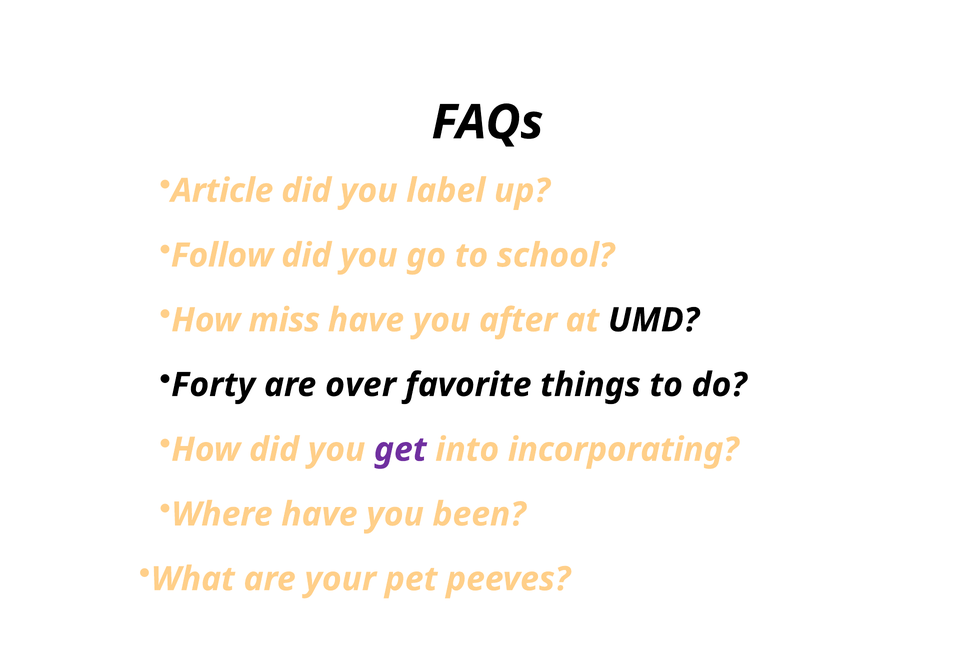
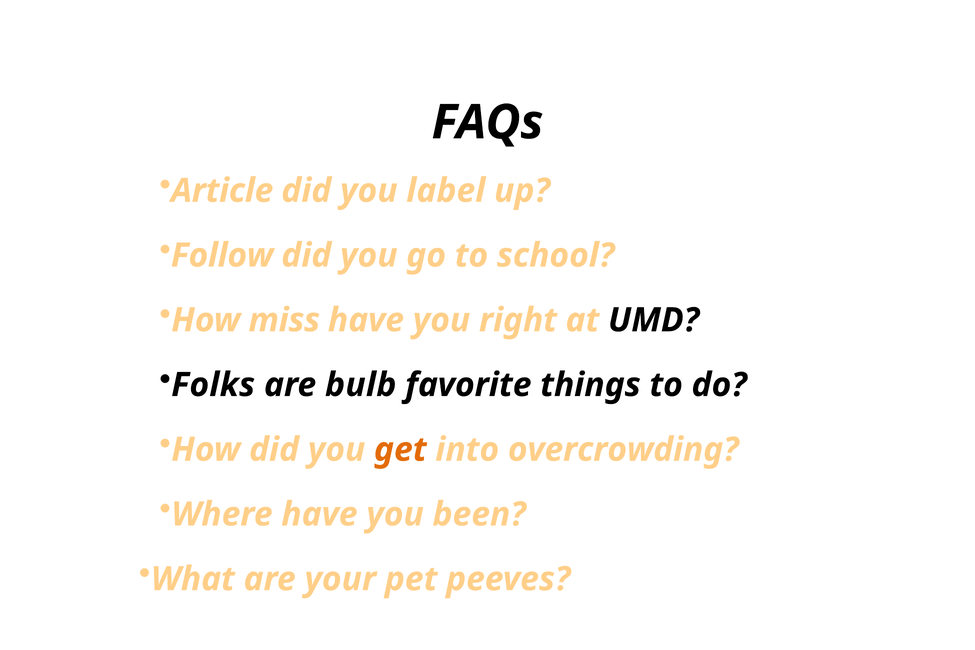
after: after -> right (518, 320)
Forty: Forty -> Folks (213, 385)
over: over -> bulb (361, 385)
get colour: purple -> orange (400, 450)
incorporating: incorporating -> overcrowding (623, 450)
